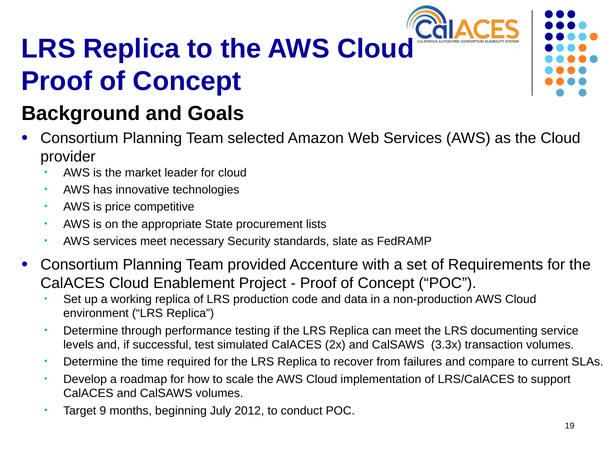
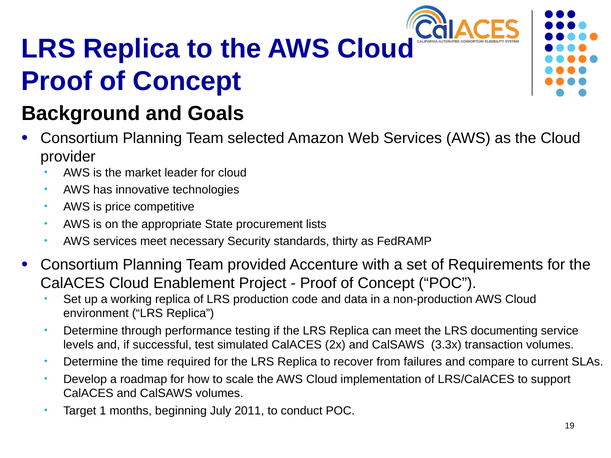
slate: slate -> thirty (345, 242)
9: 9 -> 1 (103, 411)
2012: 2012 -> 2011 (249, 411)
